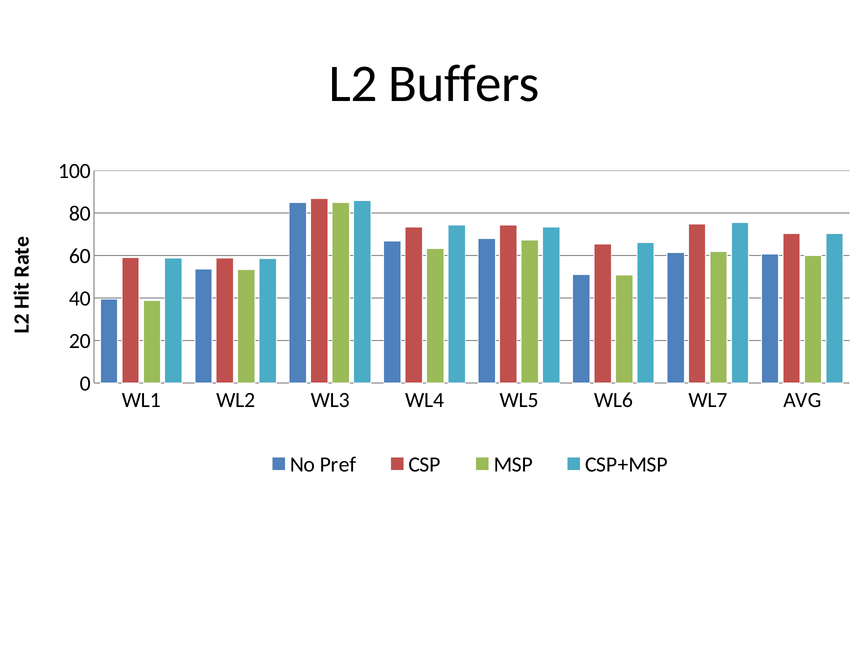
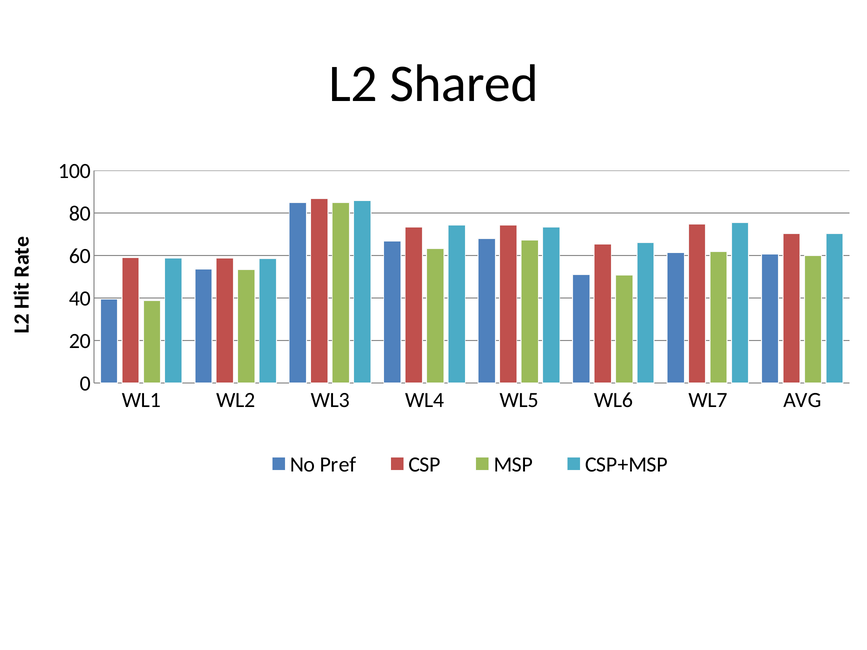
Buffers: Buffers -> Shared (464, 84)
